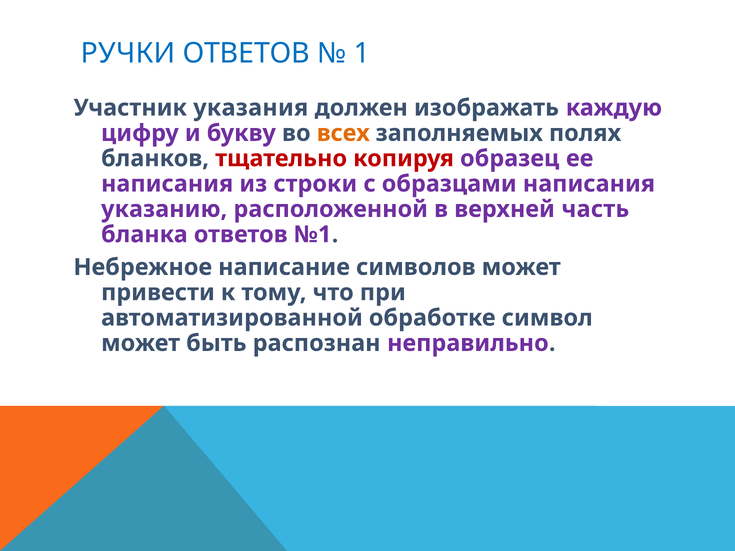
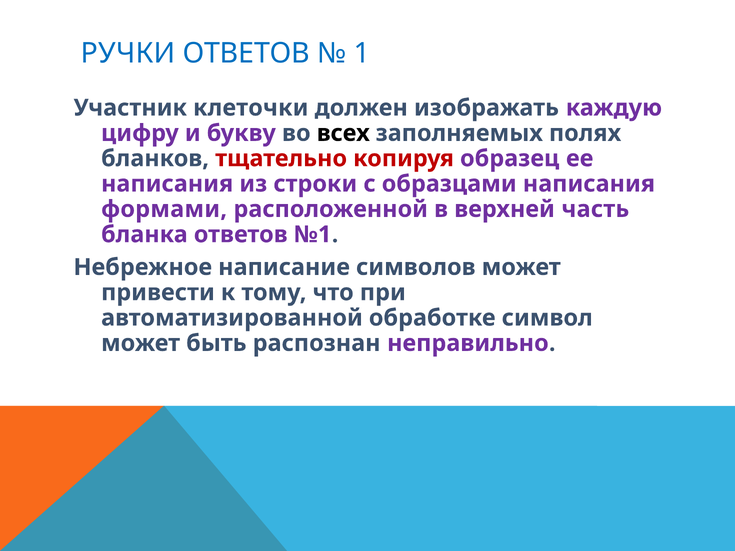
указания: указания -> клеточки (251, 108)
всех colour: orange -> black (343, 133)
указанию: указанию -> формами (164, 209)
